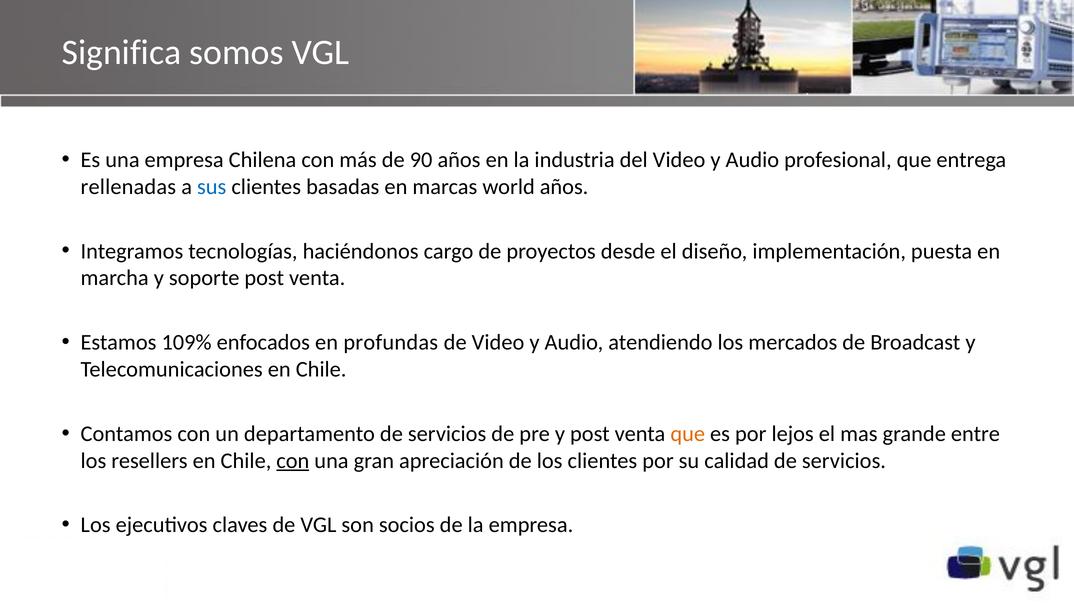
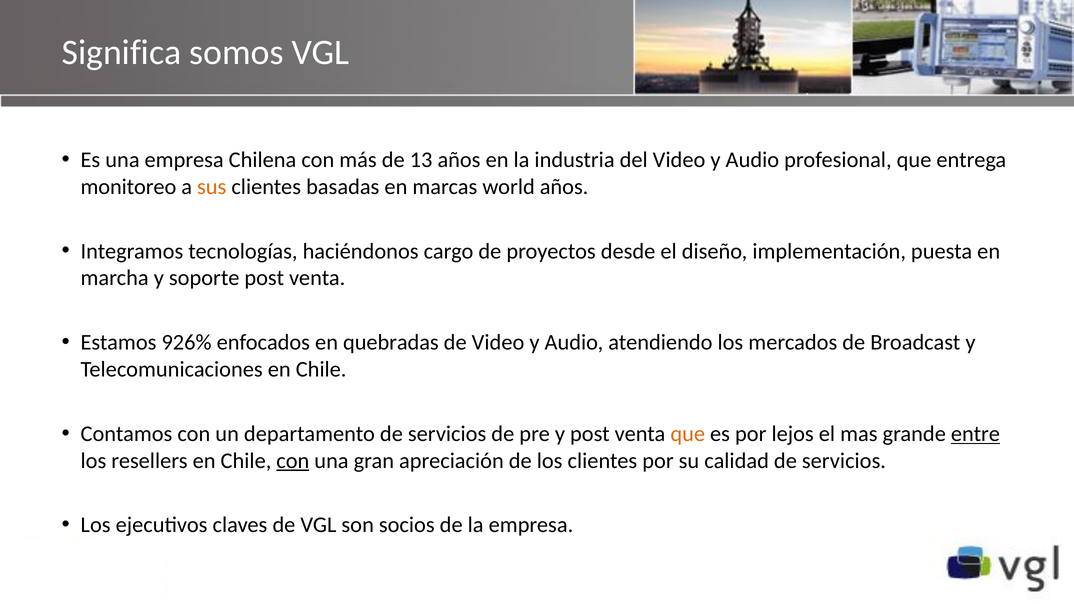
90: 90 -> 13 (421, 160)
rellenadas: rellenadas -> monitoreo (128, 187)
sus colour: blue -> orange (212, 187)
109%: 109% -> 926% (187, 343)
profundas: profundas -> quebradas (391, 343)
entre underline: none -> present (975, 434)
